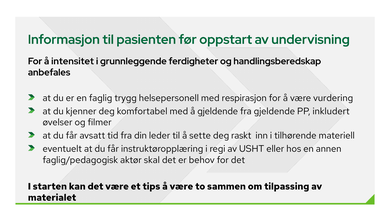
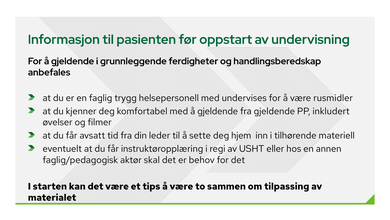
For å intensitet: intensitet -> gjeldende (73, 61)
respirasjon: respirasjon -> undervises (244, 98)
vurdering: vurdering -> rusmidler (333, 98)
raskt: raskt -> hjem (241, 135)
